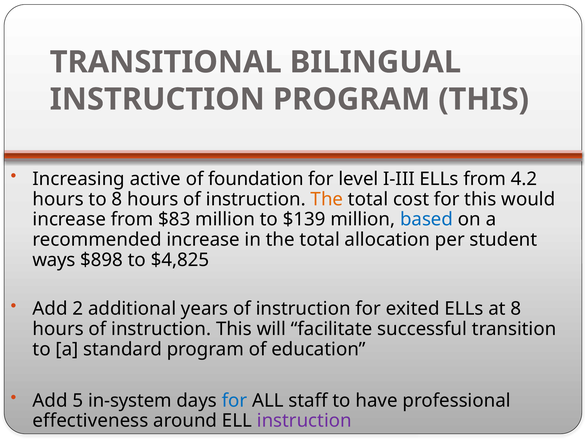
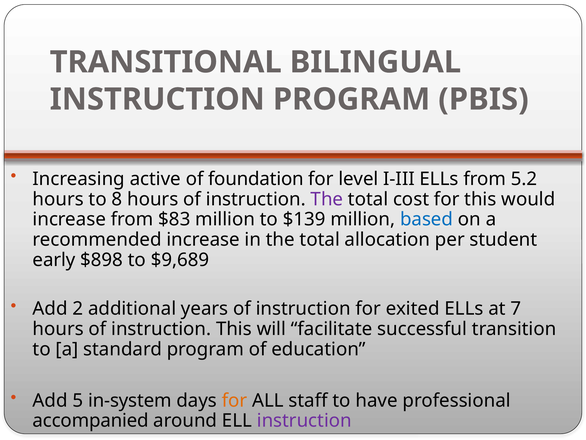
PROGRAM THIS: THIS -> PBIS (483, 99)
4.2: 4.2 -> 5.2 (524, 179)
The colour: orange -> purple (327, 199)
ways: ways -> early (54, 260)
$4,825: $4,825 -> $9,689 (180, 260)
at 8: 8 -> 7 (516, 308)
for colour: blue -> orange (235, 400)
effectiveness: effectiveness -> accompanied (91, 420)
